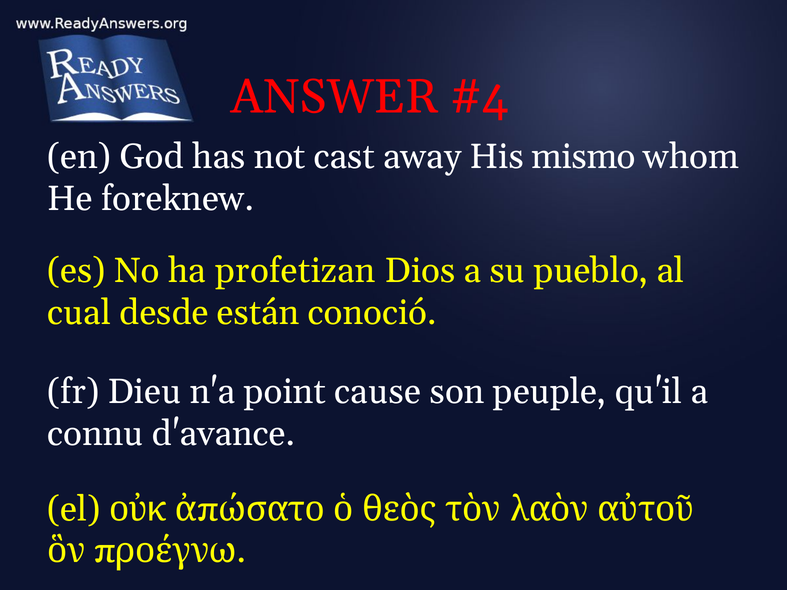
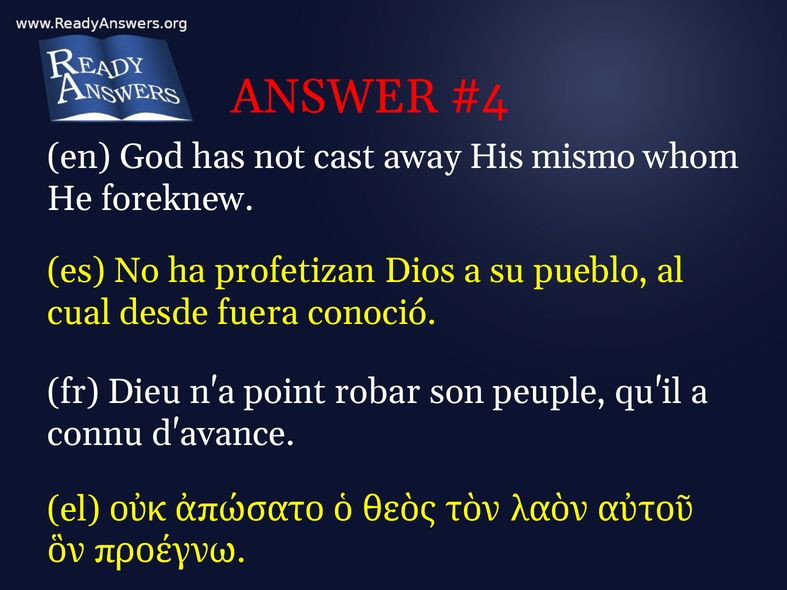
están: están -> fuera (258, 313)
cause: cause -> robar (378, 392)
